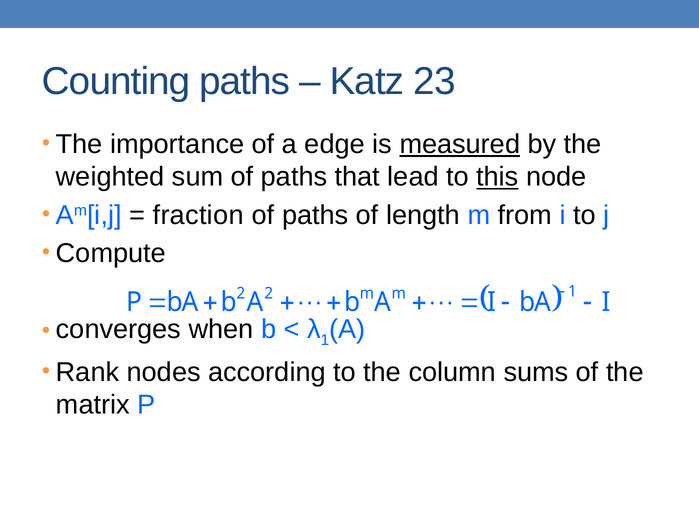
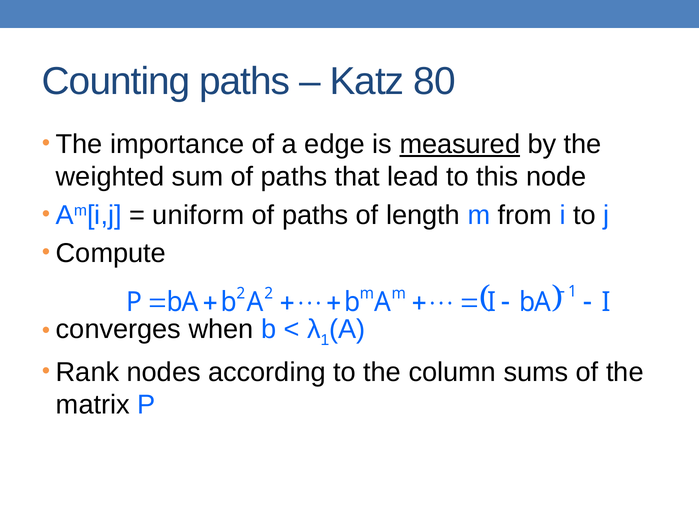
23: 23 -> 80 (434, 81)
this underline: present -> none (497, 177)
fraction: fraction -> uniform (198, 215)
